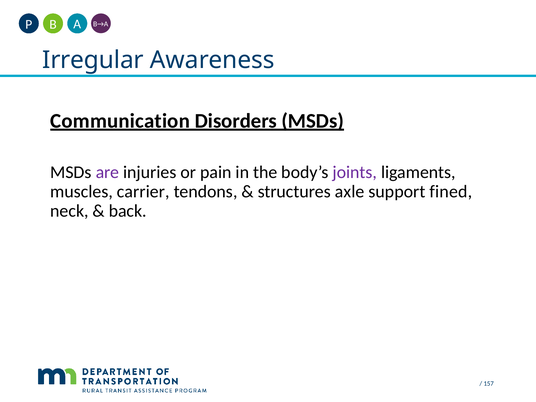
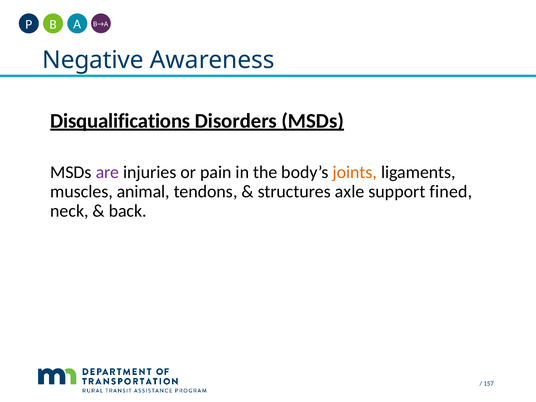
Irregular: Irregular -> Negative (93, 60)
Communication: Communication -> Disqualifications (120, 121)
joints colour: purple -> orange (355, 172)
carrier: carrier -> animal (143, 192)
